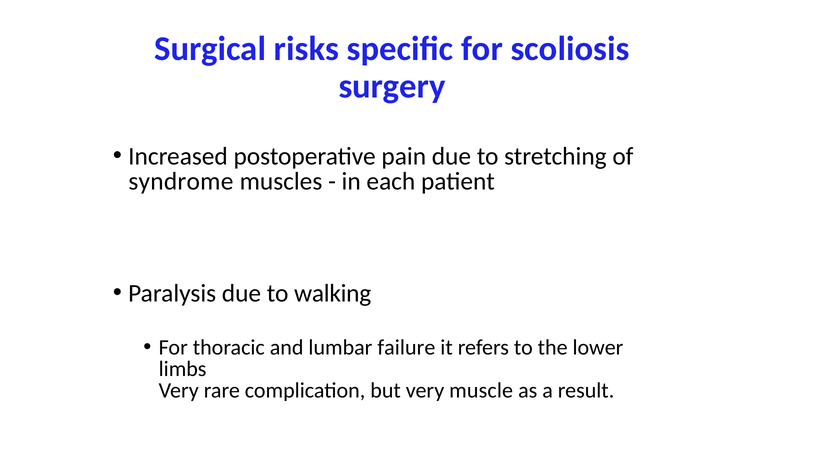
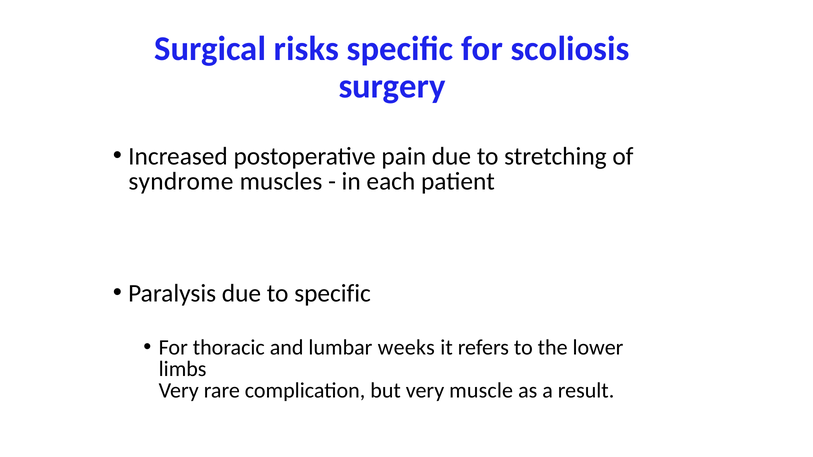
to walking: walking -> specific (333, 294)
failure: failure -> weeks (406, 348)
